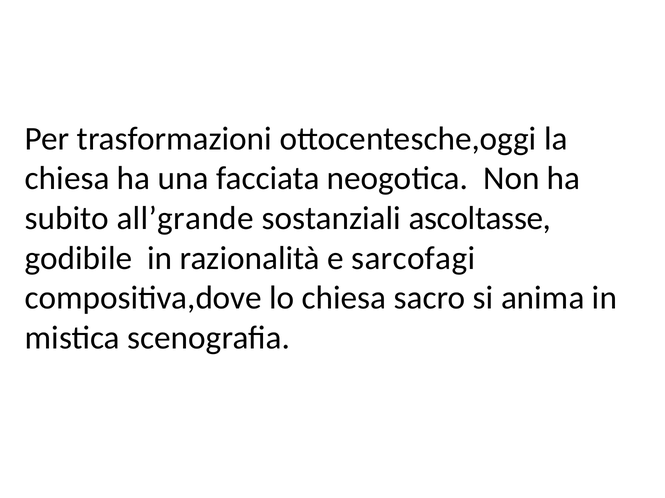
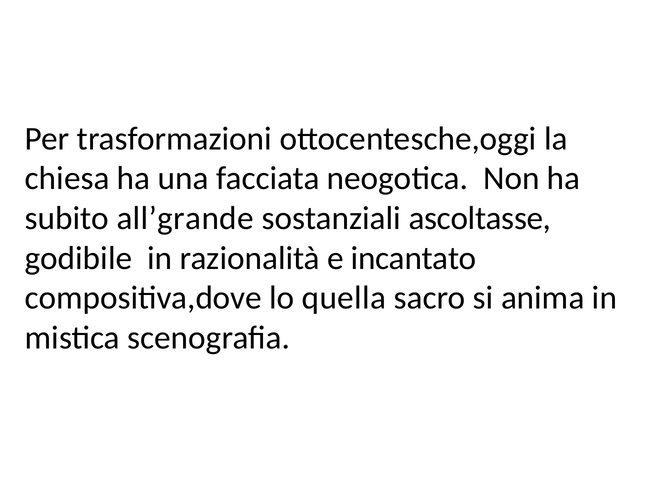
sarcofagi: sarcofagi -> incantato (414, 259)
lo chiesa: chiesa -> quella (344, 298)
